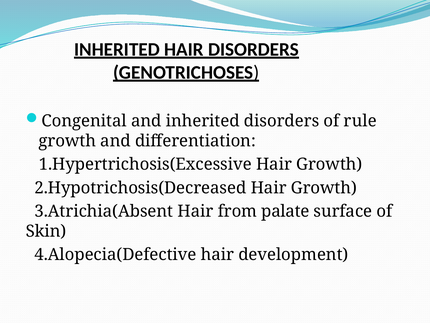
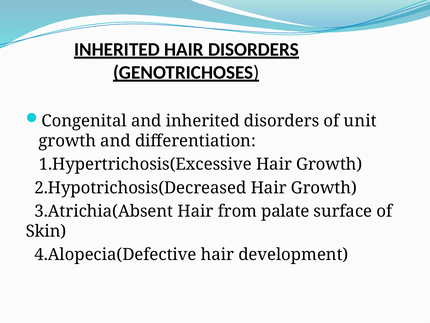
rule: rule -> unit (360, 121)
